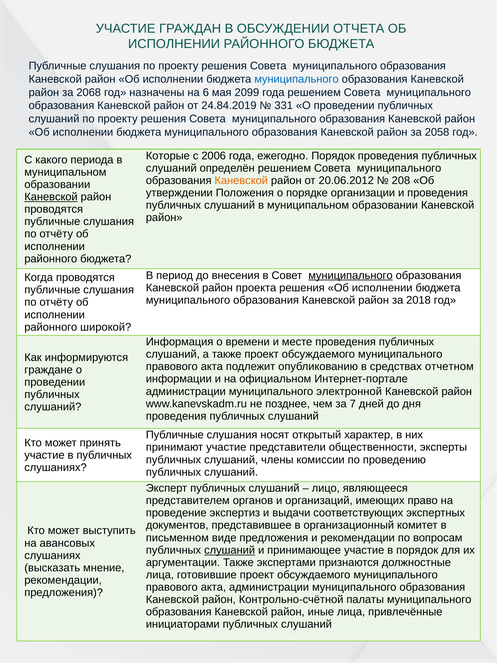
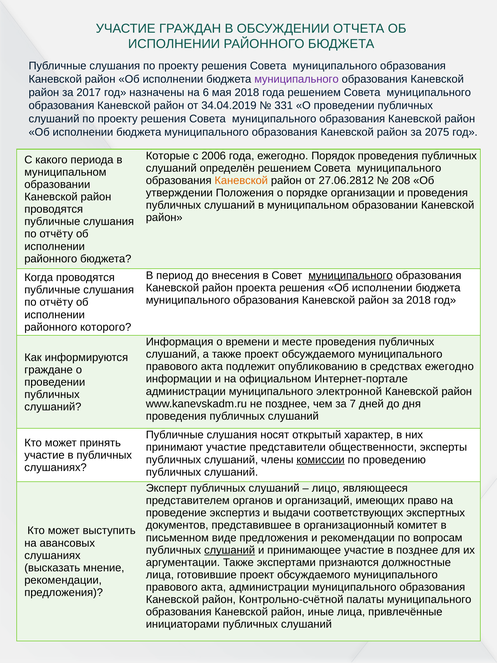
муниципального colour: blue -> purple (297, 79)
2068: 2068 -> 2017 (89, 92)
мая 2099: 2099 -> 2018 (247, 92)
24.84.2019: 24.84.2019 -> 34.04.2019 (229, 106)
2058: 2058 -> 2075 (437, 132)
20.06.2012: 20.06.2012 -> 27.06.2812 (346, 180)
Каневской underline: present -> none (51, 197)
широкой: широкой -> которого (106, 327)
средствах отчетном: отчетном -> ежегодно (449, 366)
комиссии underline: none -> present (321, 459)
в порядок: порядок -> позднее (417, 550)
